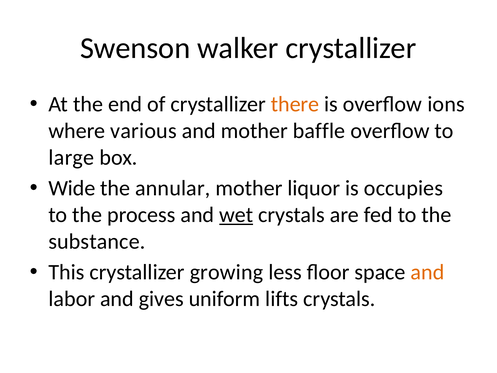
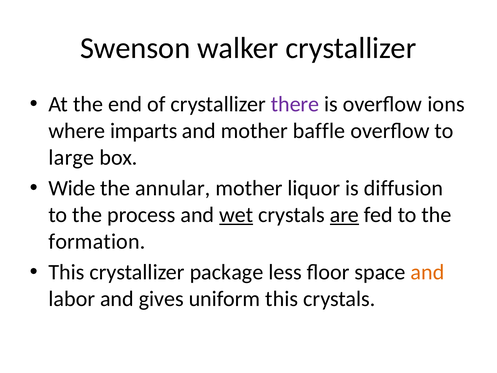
there colour: orange -> purple (295, 104)
various: various -> imparts (144, 131)
occupies: occupies -> diffusion (404, 188)
are underline: none -> present (344, 215)
substance: substance -> formation (97, 241)
growing: growing -> package (227, 272)
uniform lifts: lifts -> this (282, 299)
